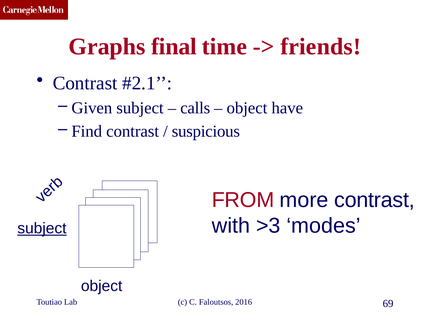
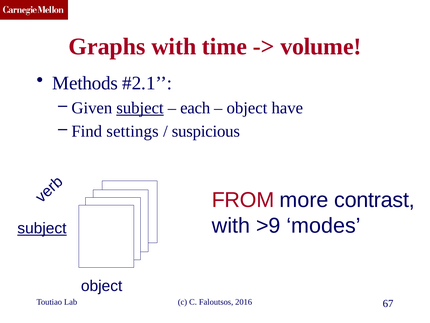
Graphs final: final -> with (174, 46)
friends: friends -> volume (321, 46)
Contrast: Contrast -> Methods (85, 83)
subject underline: none -> present (140, 108)
calls: calls -> each (195, 108)
Find contrast: contrast -> settings (133, 131)
>3: >3 -> >9 (268, 225)
69: 69 -> 67 (388, 303)
